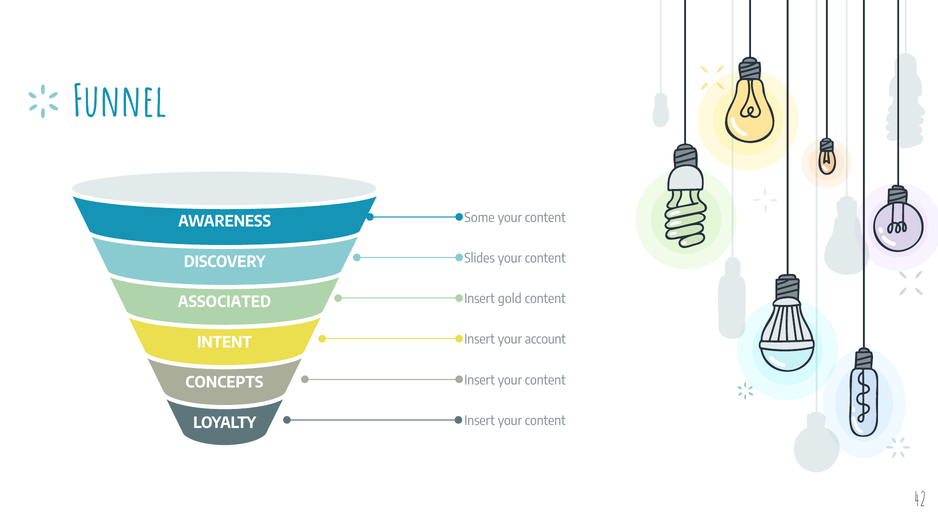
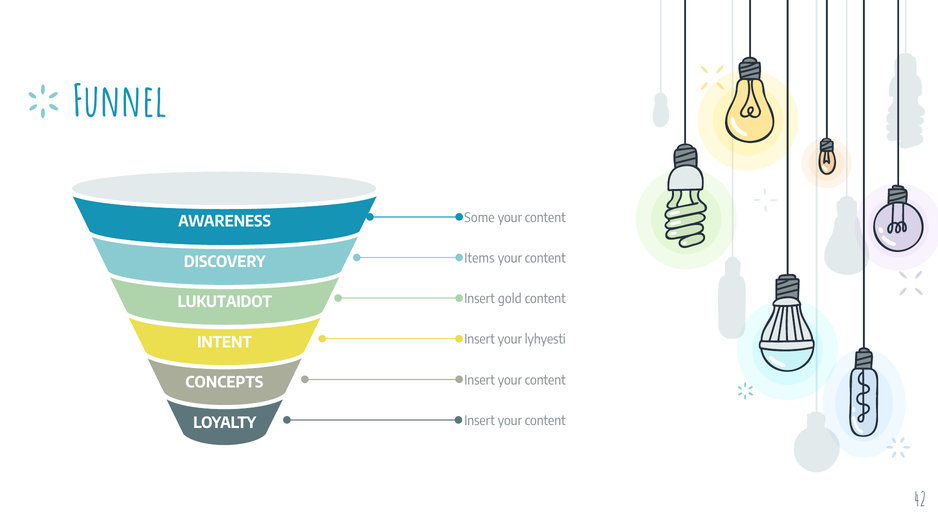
Slides: Slides -> Items (479, 259)
ASSOCIATED: ASSOCIATED -> LUKUTAIDOT (225, 302)
account: account -> lyhyesti (545, 340)
